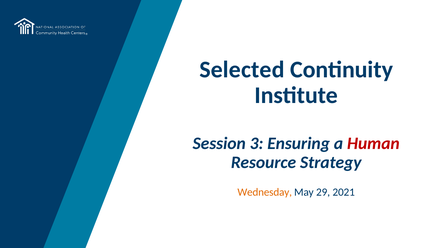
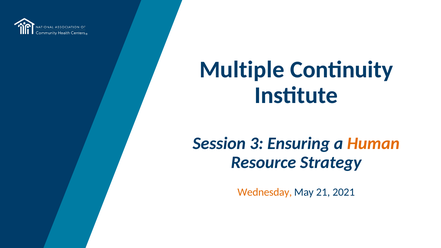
Selected: Selected -> Multiple (242, 70)
Human colour: red -> orange (373, 144)
29: 29 -> 21 (323, 192)
